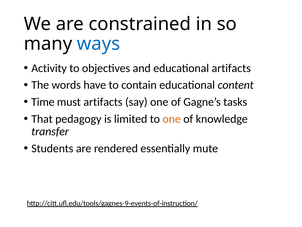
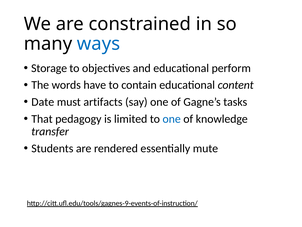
Activity: Activity -> Storage (49, 68)
educational artifacts: artifacts -> perform (231, 68)
Time: Time -> Date (43, 102)
one colour: orange -> blue (172, 119)
